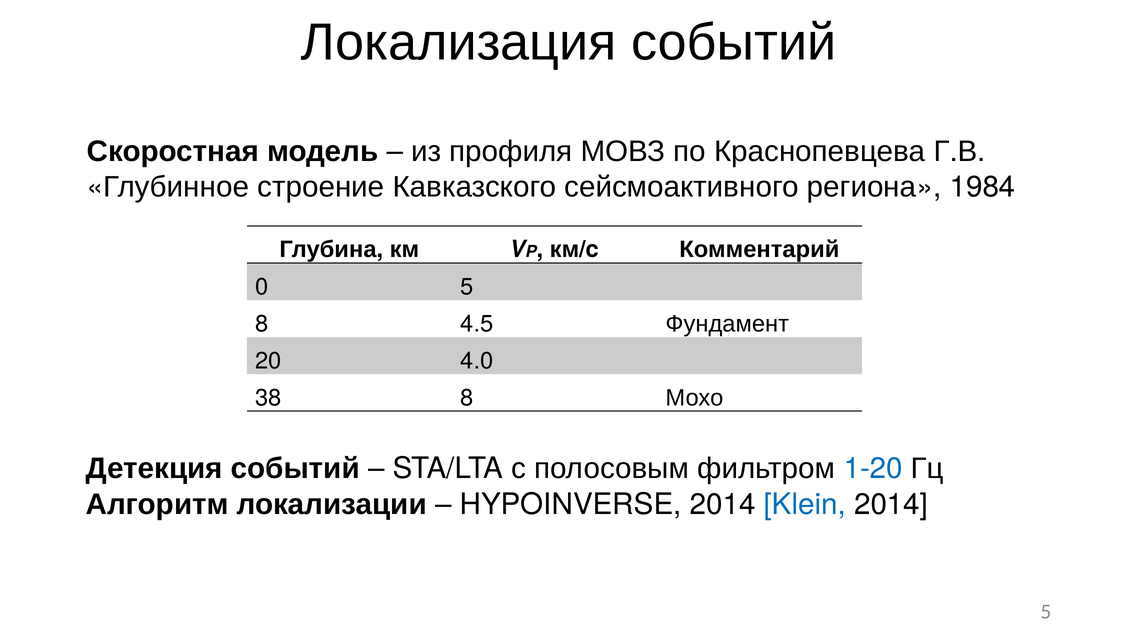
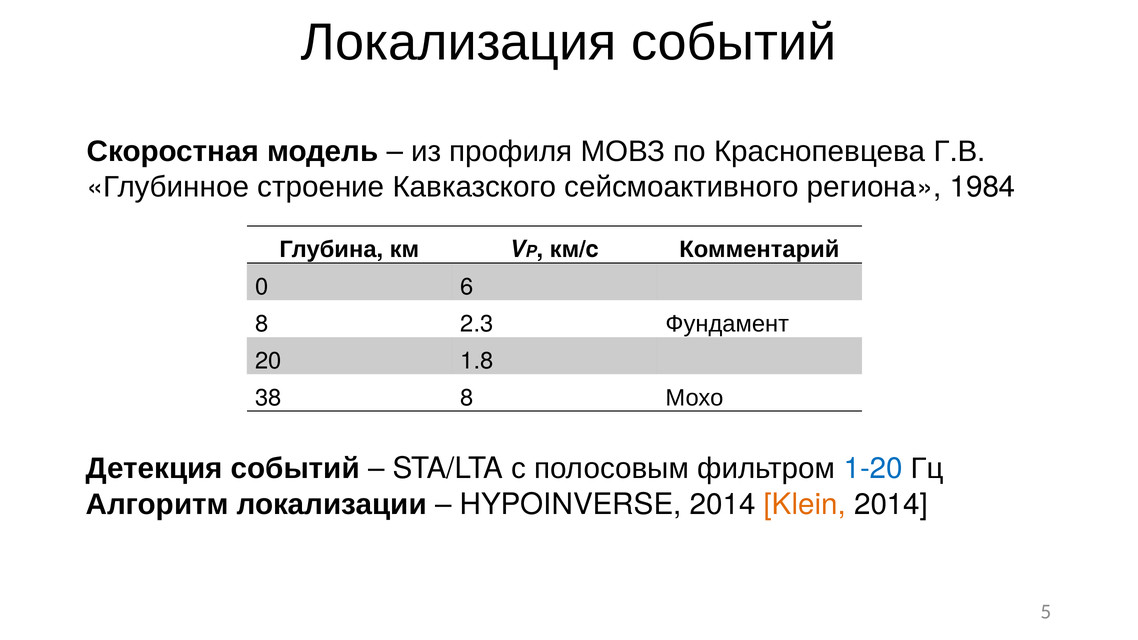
0 5: 5 -> 6 (467, 287)
4.5: 4.5 -> 2.3 (477, 324)
4.0: 4.0 -> 1.8 (477, 361)
Klein colour: blue -> orange (805, 504)
